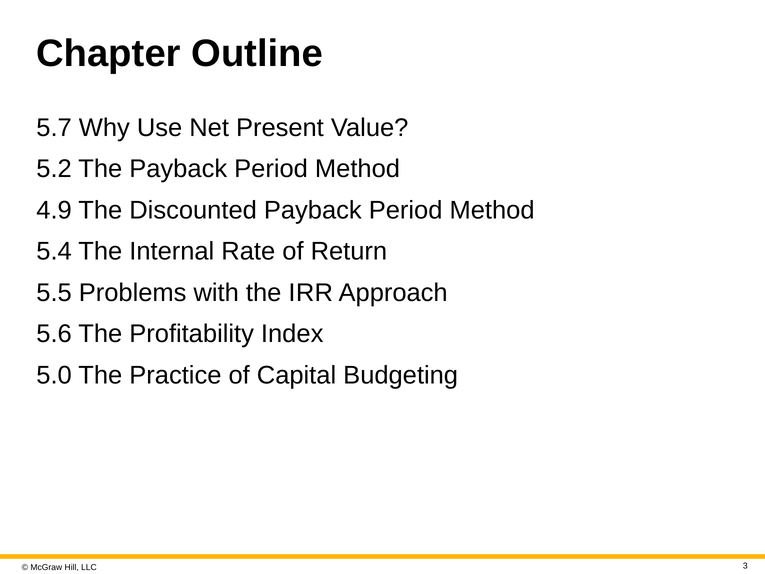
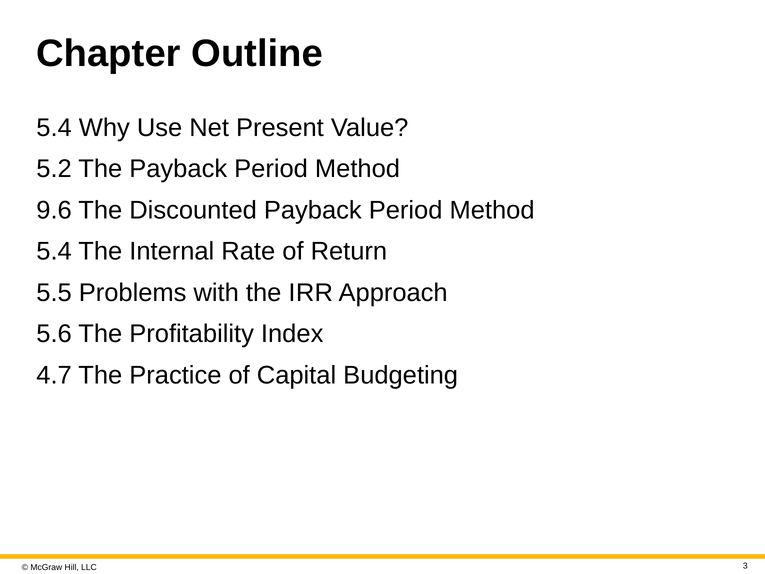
5.7: 5.7 -> 5.4 (54, 128)
4.9: 4.9 -> 9.6 (54, 210)
5.0: 5.0 -> 4.7 (54, 375)
